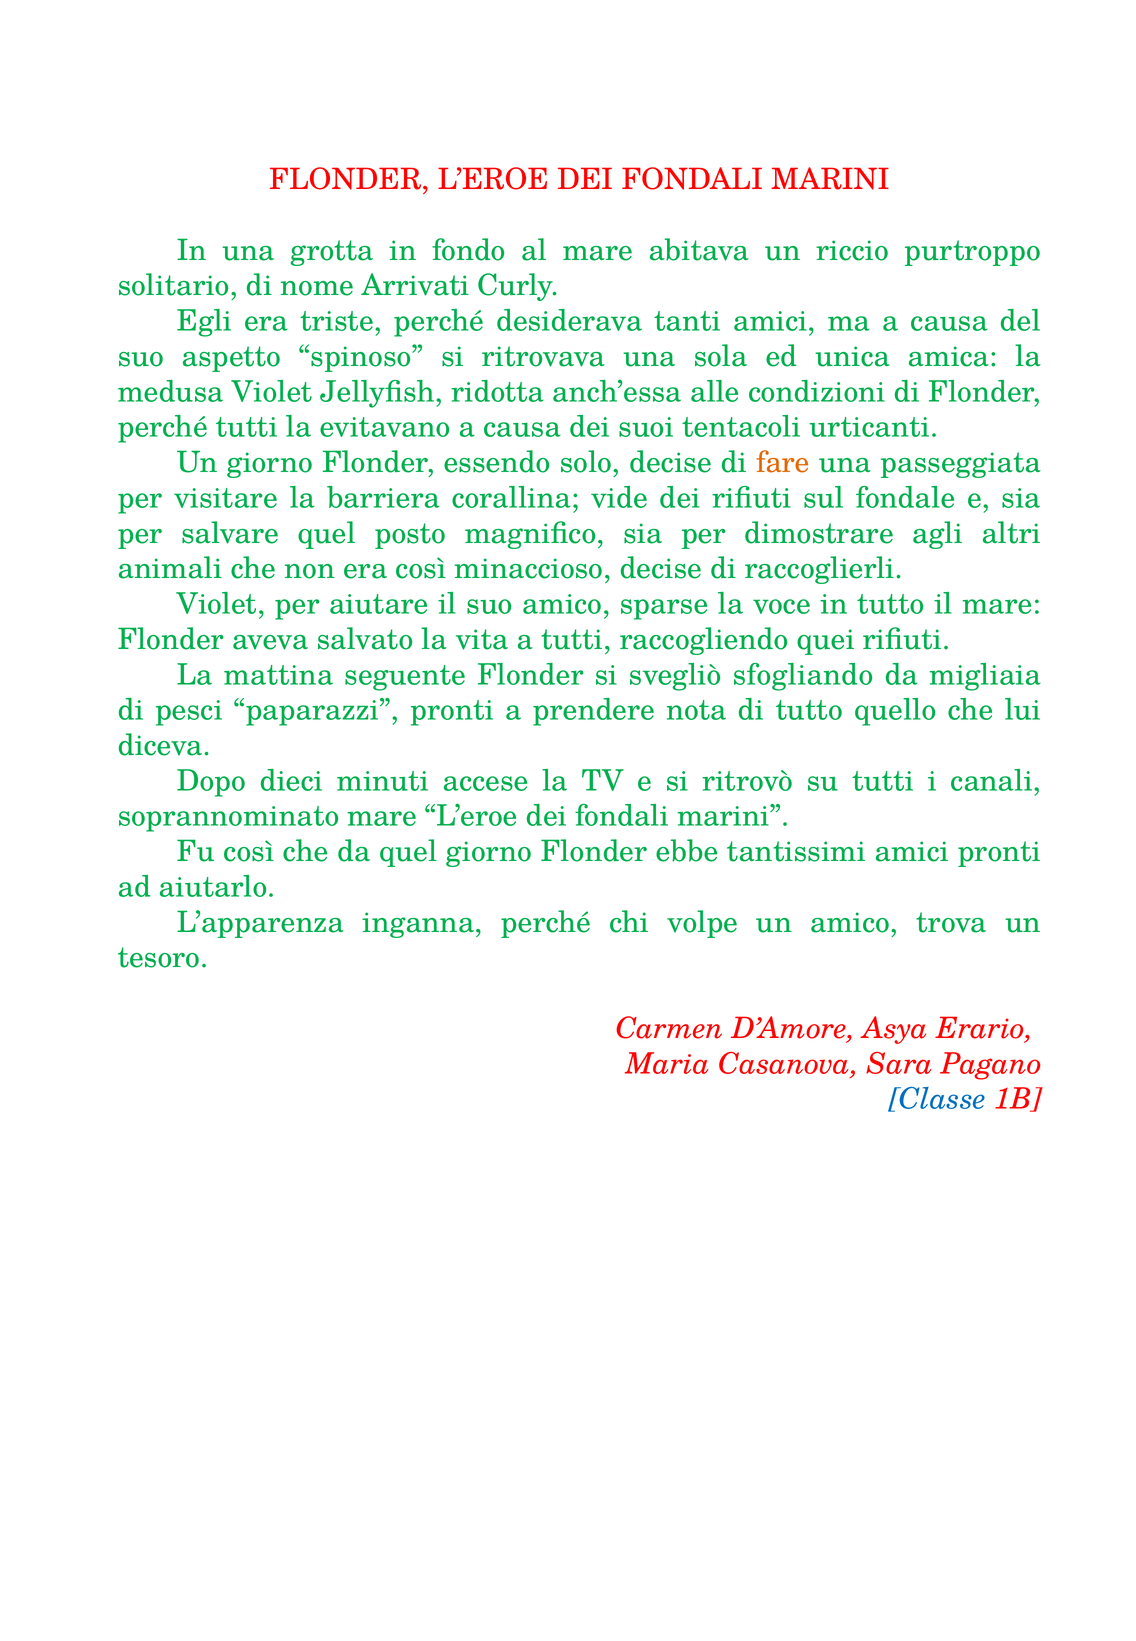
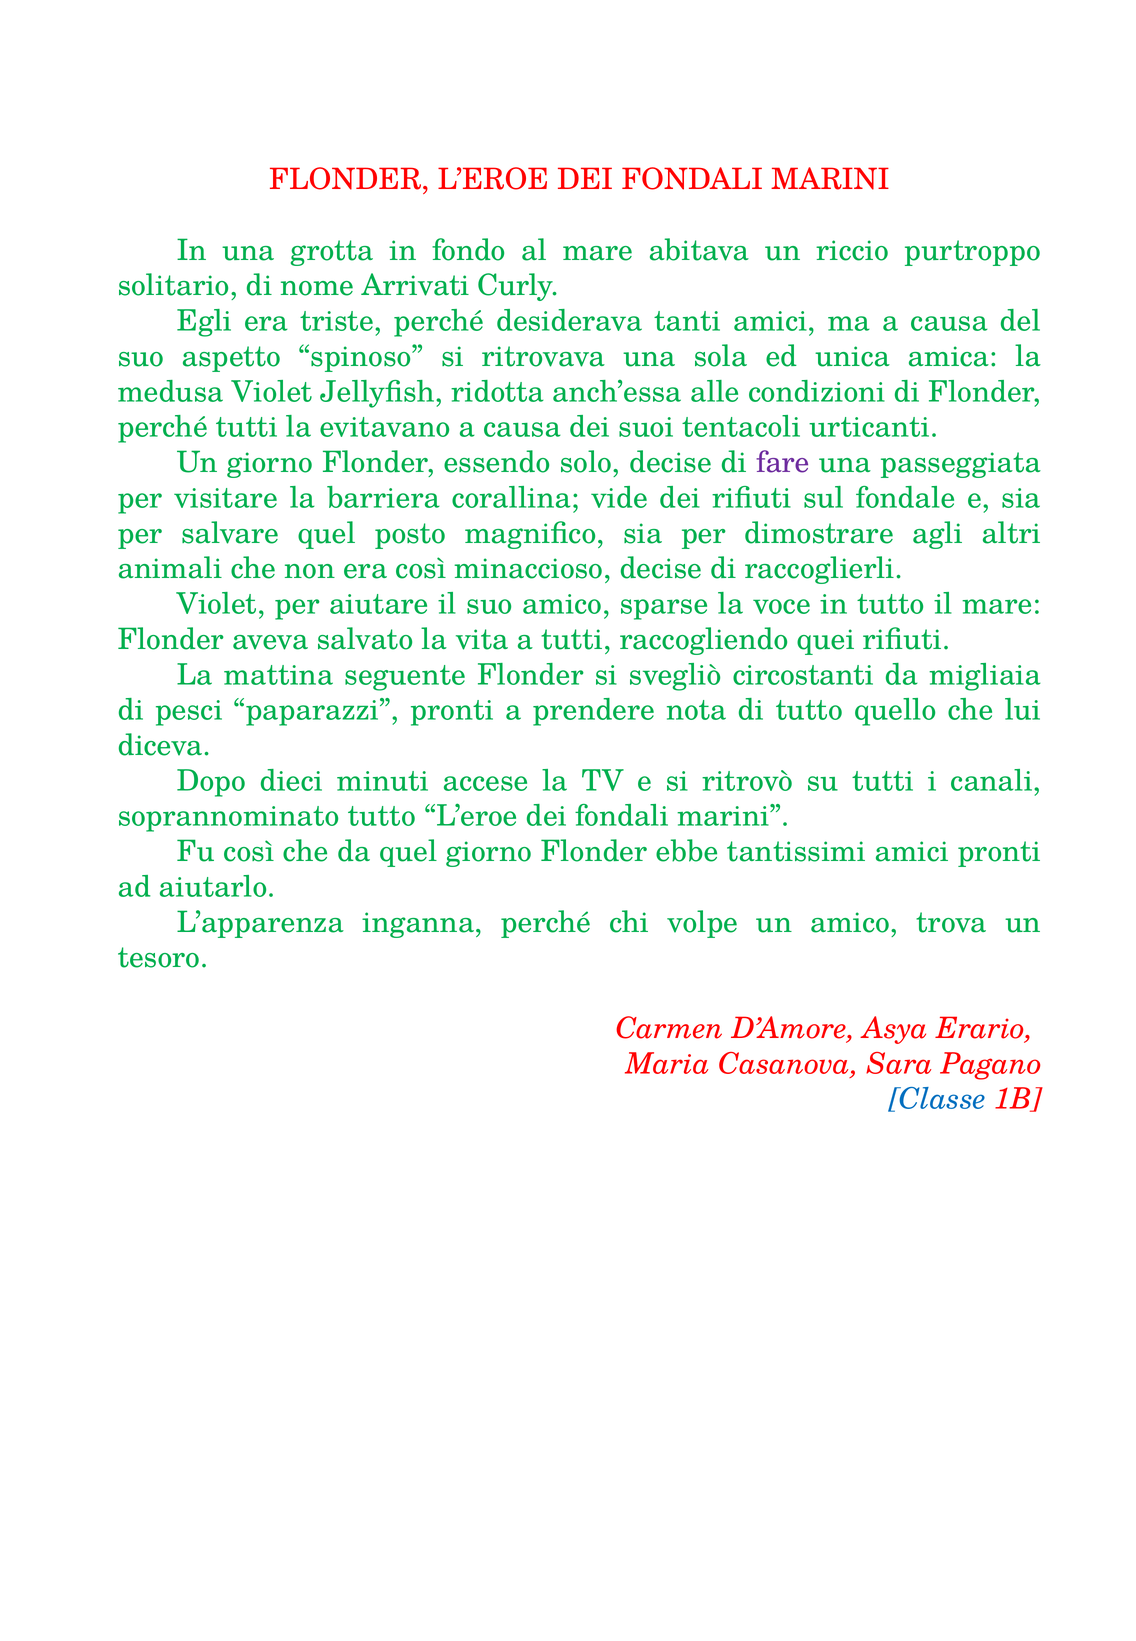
fare colour: orange -> purple (783, 463)
sfogliando: sfogliando -> circostanti (803, 675)
soprannominato mare: mare -> tutto (382, 816)
